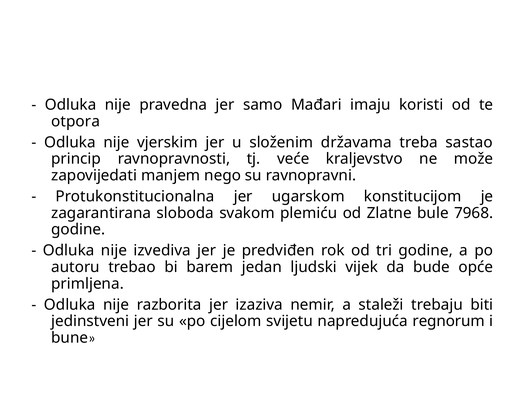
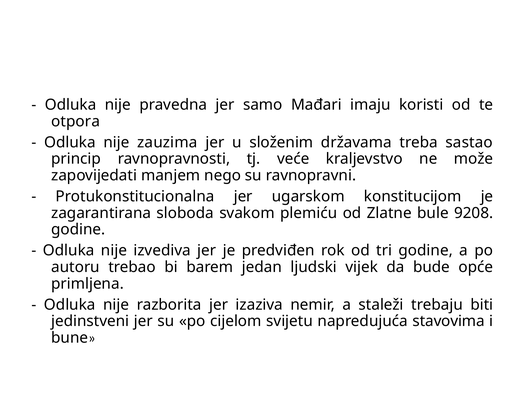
vjerskim: vjerskim -> zauzima (167, 142)
7968: 7968 -> 9208 (474, 213)
regnorum: regnorum -> stavovima (449, 321)
